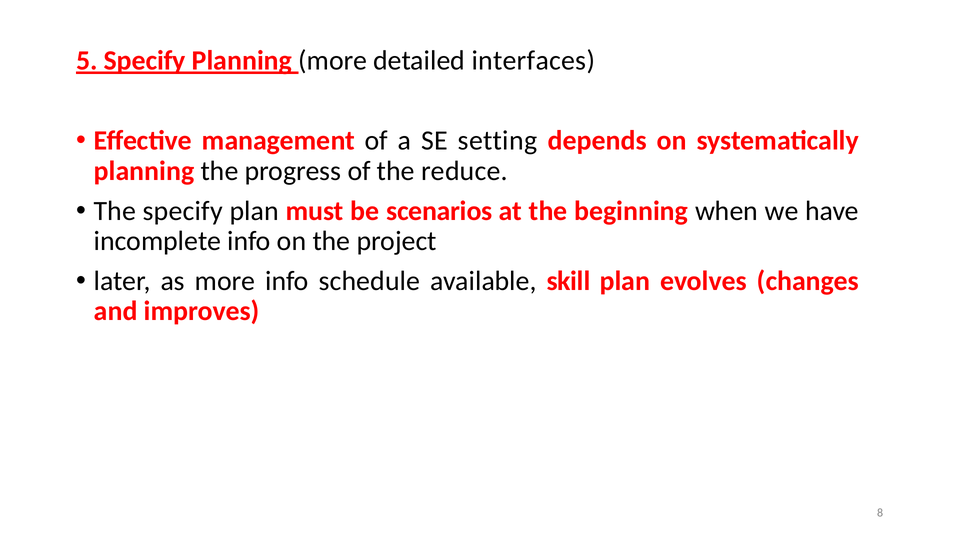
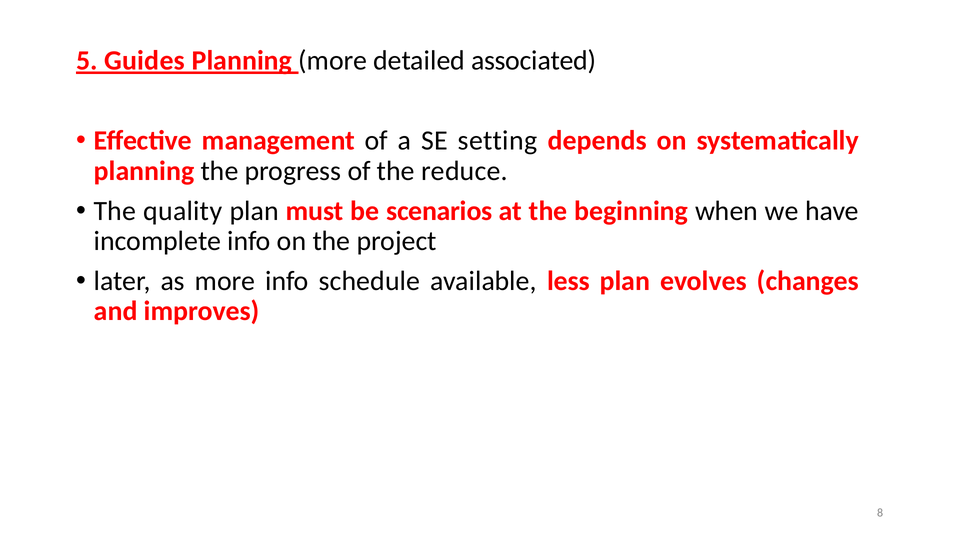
5 Specify: Specify -> Guides (145, 61)
interfaces: interfaces -> associated (534, 61)
The specify: specify -> quality (183, 211)
skill: skill -> less (568, 281)
